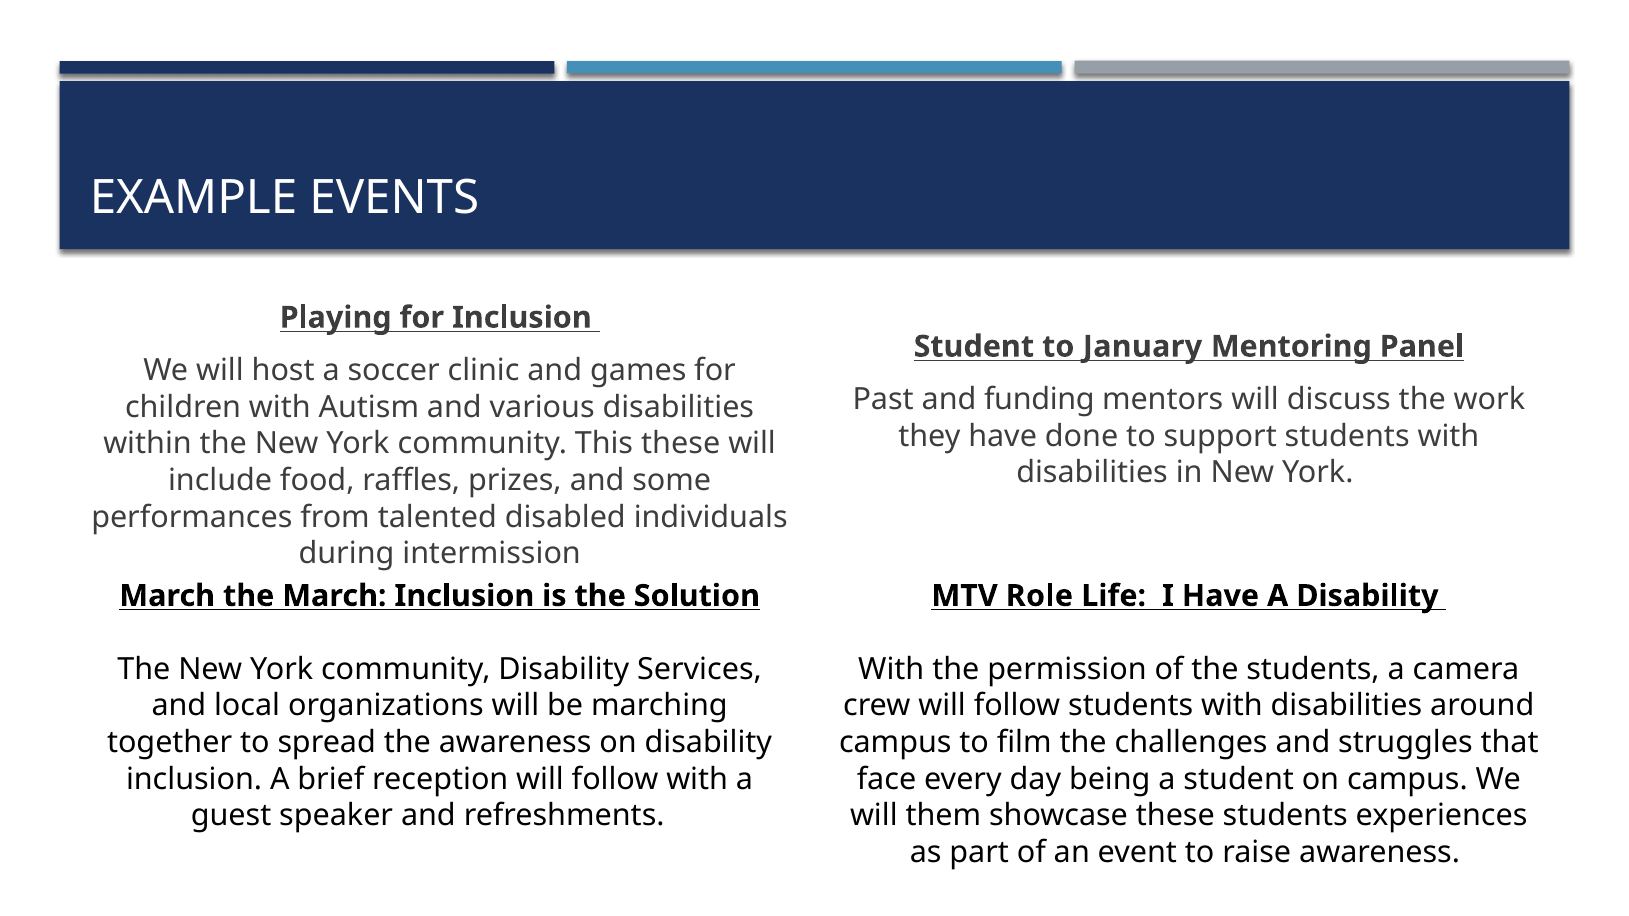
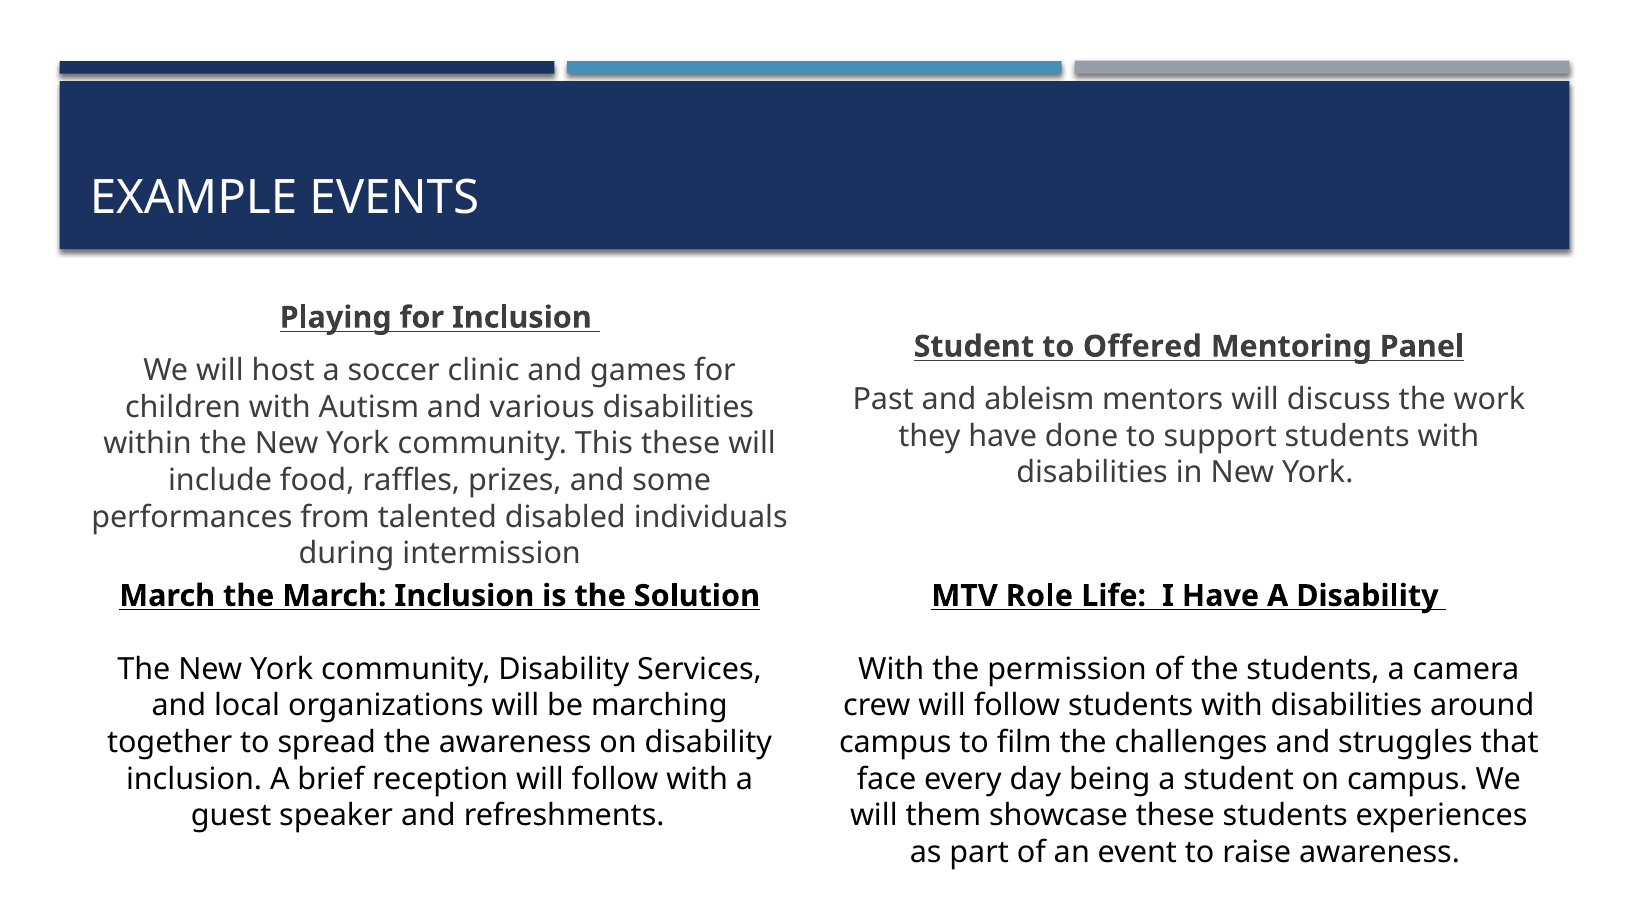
January: January -> Offered (1142, 347)
funding: funding -> ableism (1039, 400)
